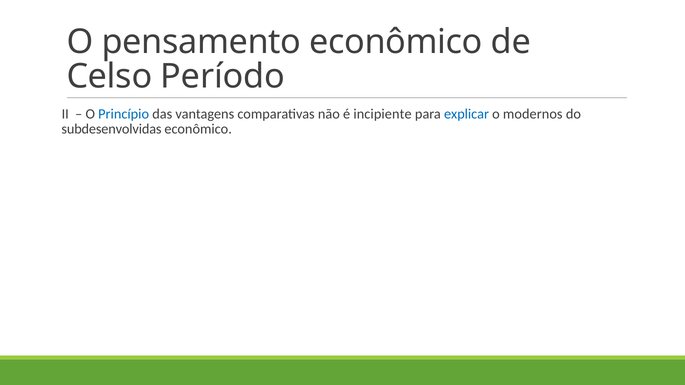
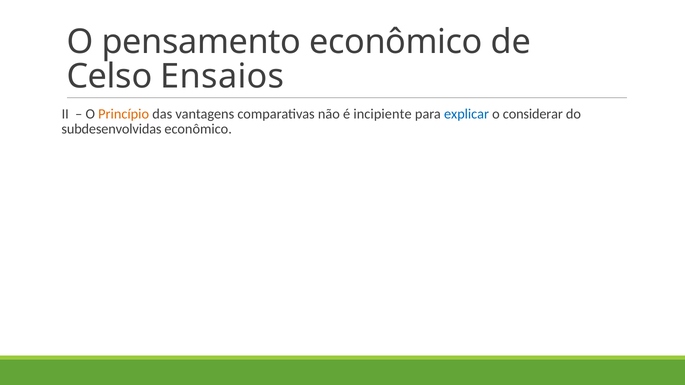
Período: Período -> Ensaios (222, 77)
Princípio colour: blue -> orange (124, 114)
modernos: modernos -> considerar (533, 114)
